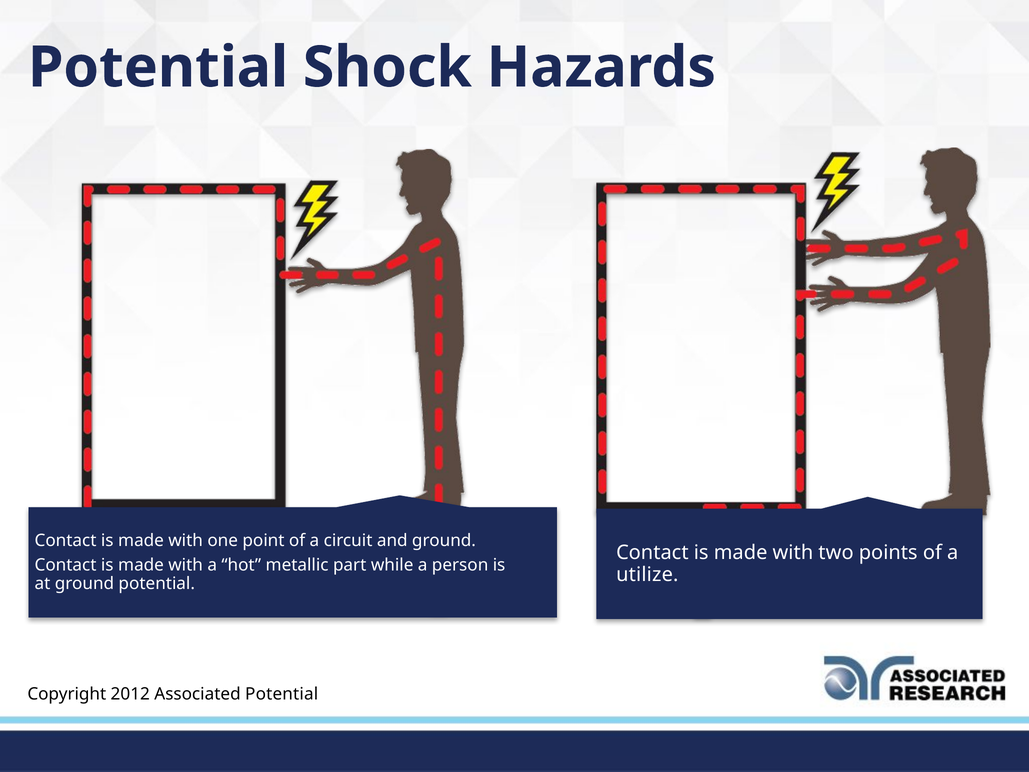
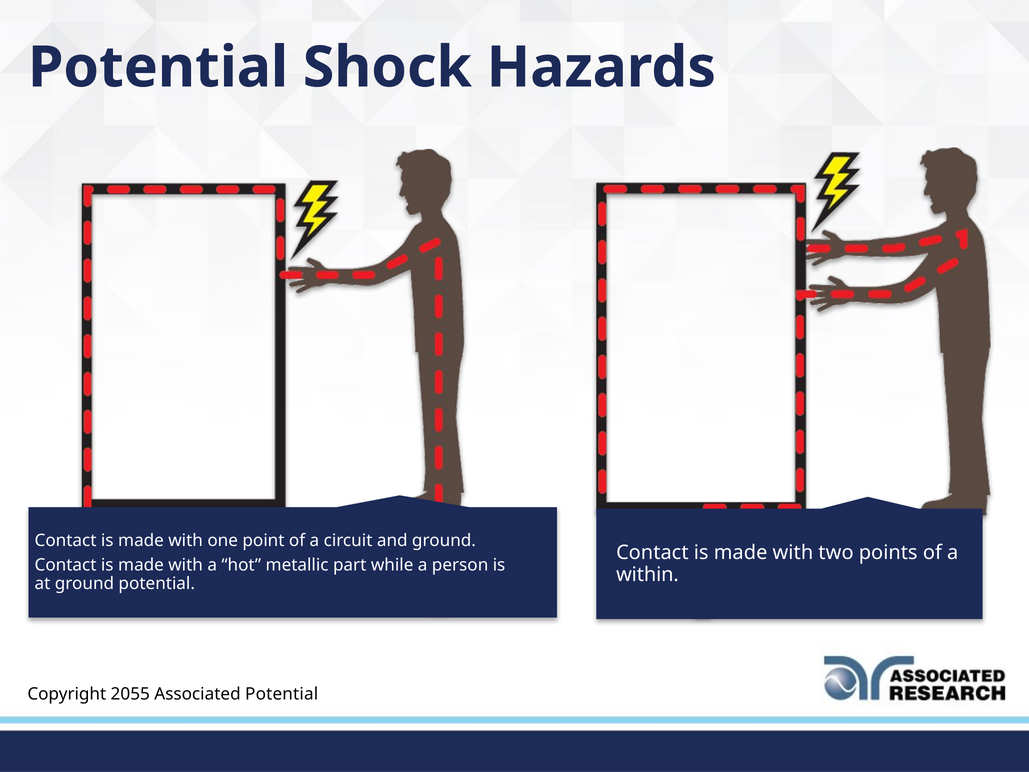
utilize: utilize -> within (647, 574)
2012: 2012 -> 2055 (130, 694)
